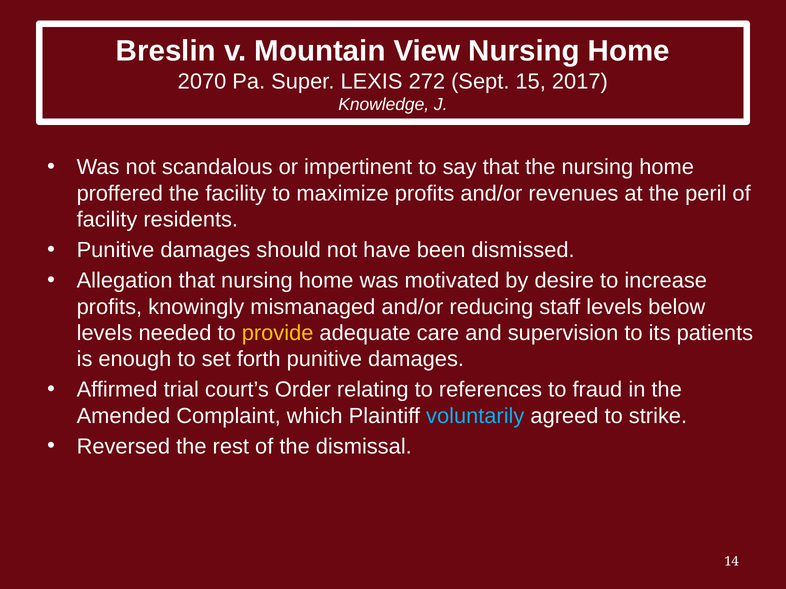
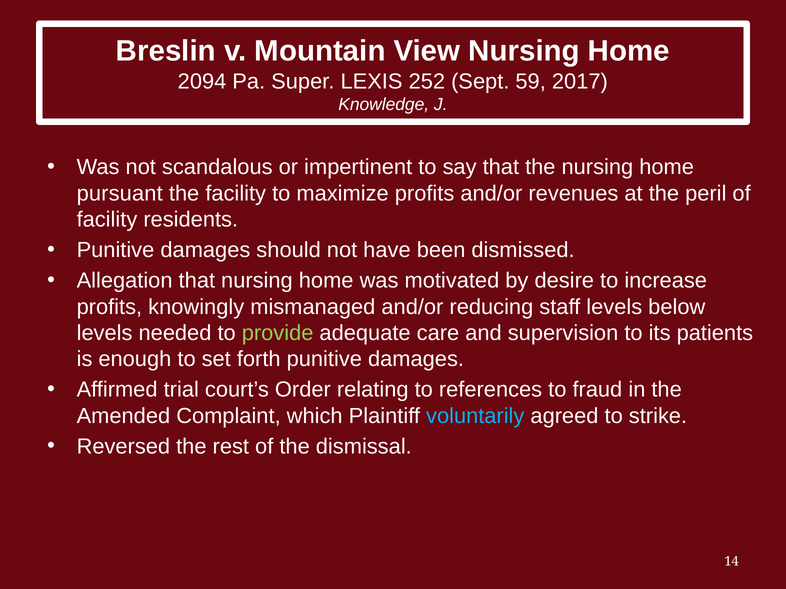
2070: 2070 -> 2094 (202, 82)
272: 272 -> 252 (427, 82)
15: 15 -> 59 (531, 82)
proffered: proffered -> pursuant (120, 194)
provide colour: yellow -> light green (278, 333)
